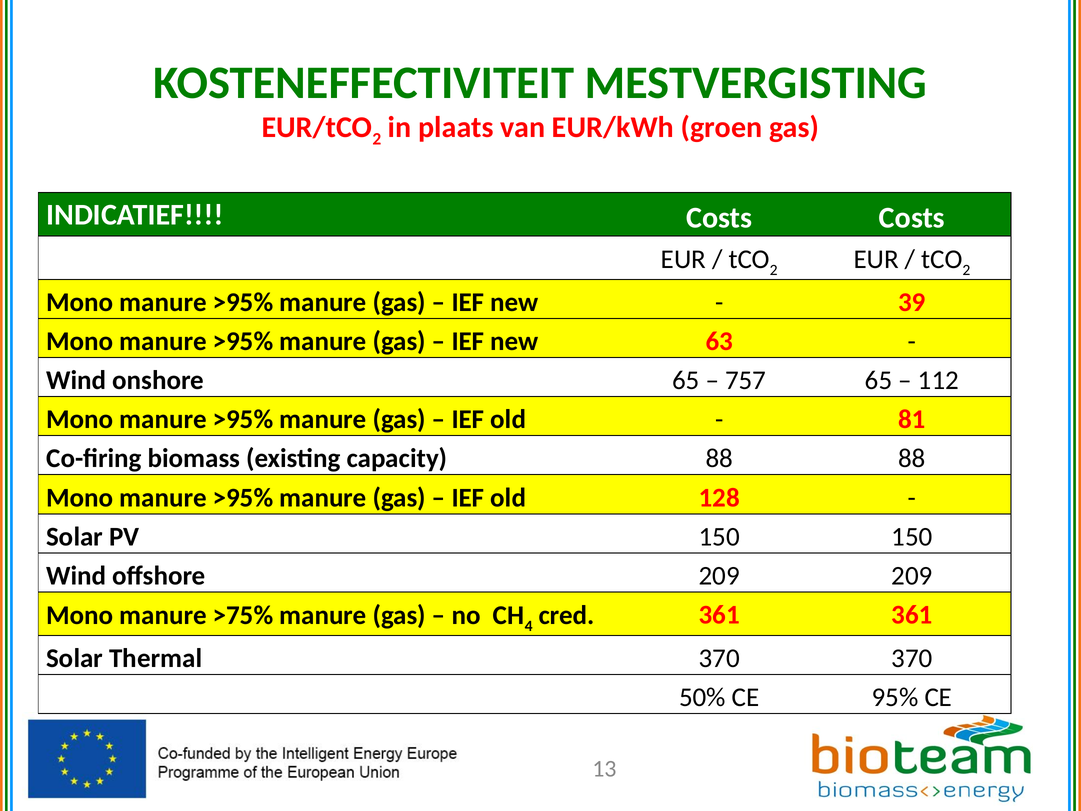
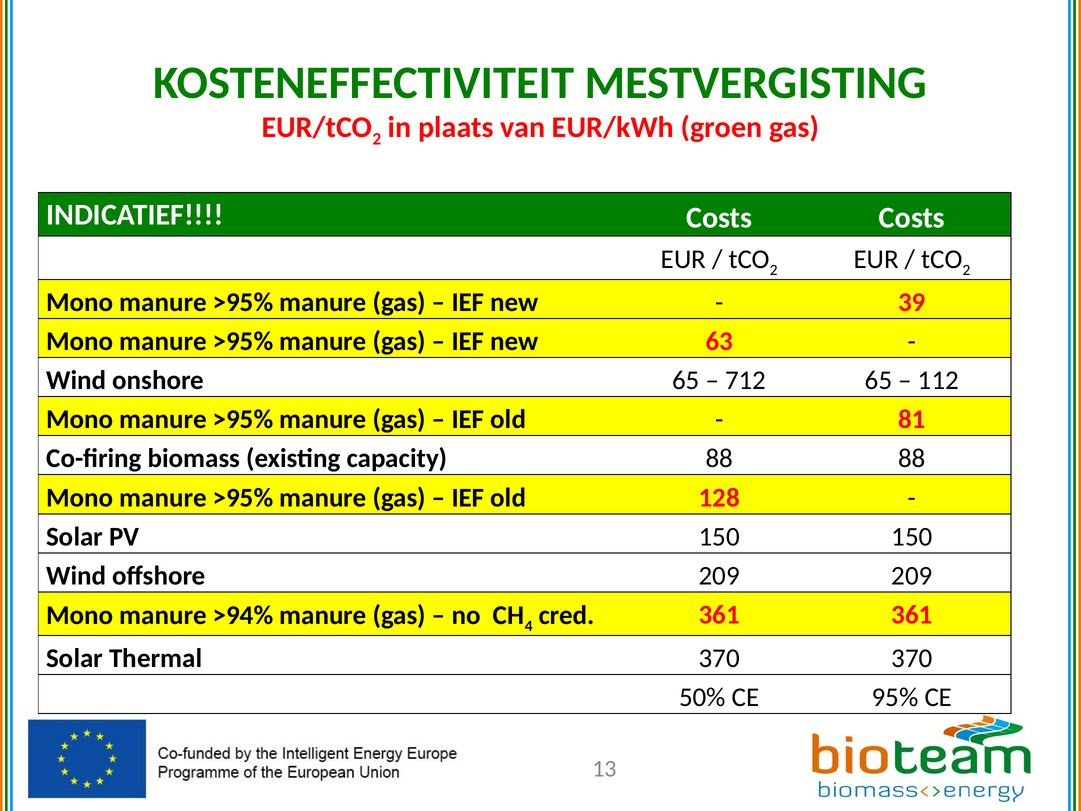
757: 757 -> 712 (746, 380)
>75%: >75% -> >94% (243, 615)
